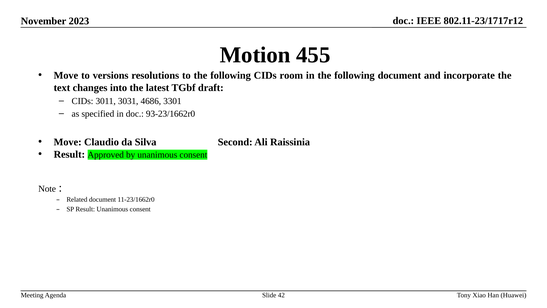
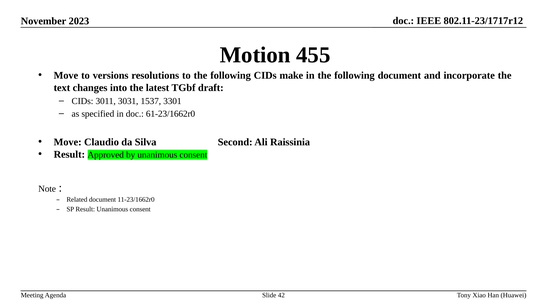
room: room -> make (291, 75)
4686: 4686 -> 1537 (151, 101)
93-23/1662r0: 93-23/1662r0 -> 61-23/1662r0 (171, 114)
